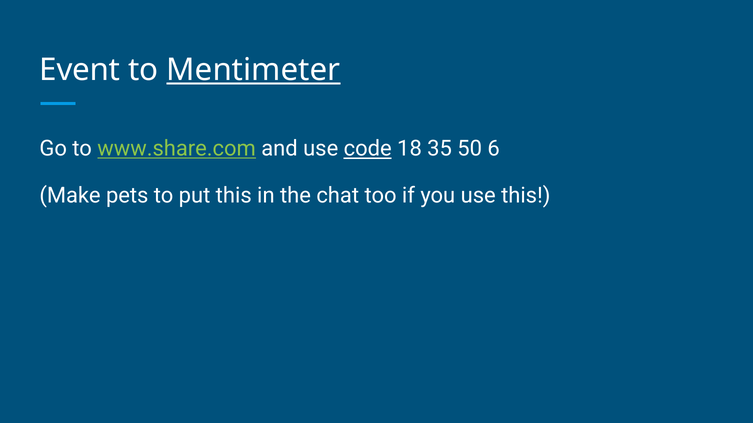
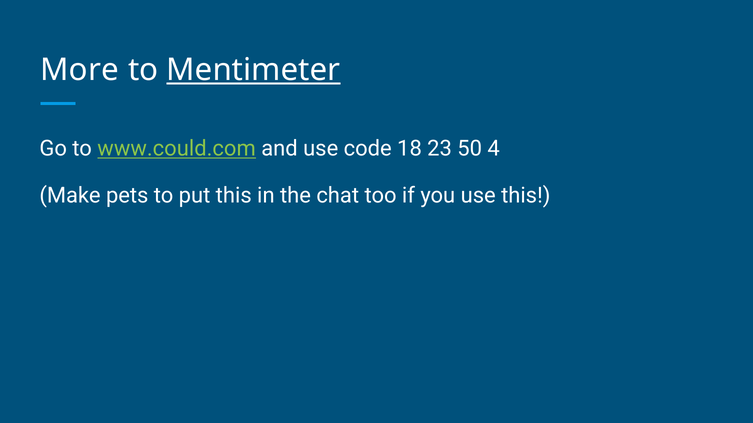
Event: Event -> More (80, 70)
www.share.com: www.share.com -> www.could.com (177, 149)
code underline: present -> none (368, 149)
35: 35 -> 23 (440, 149)
6: 6 -> 4 (494, 149)
